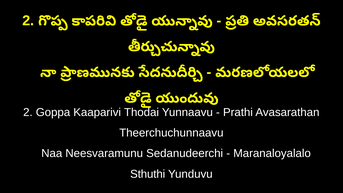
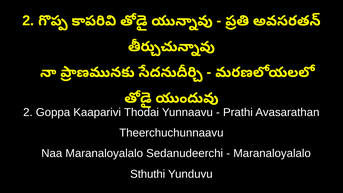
Naa Neesvaramunu: Neesvaramunu -> Maranaloyalalo (104, 153)
